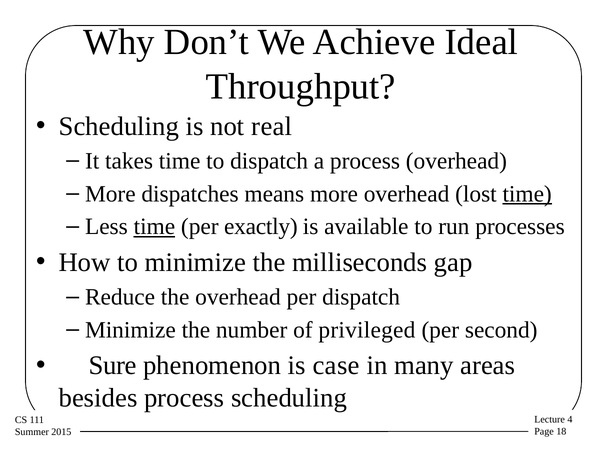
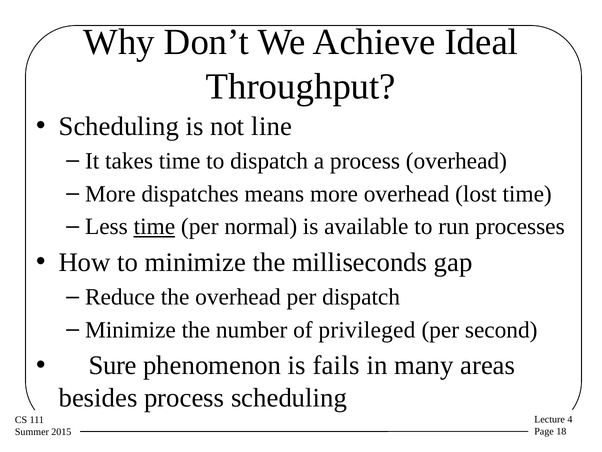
real: real -> line (272, 126)
time underline: present -> none (527, 194)
exactly: exactly -> normal (261, 226)
case: case -> fails (336, 365)
